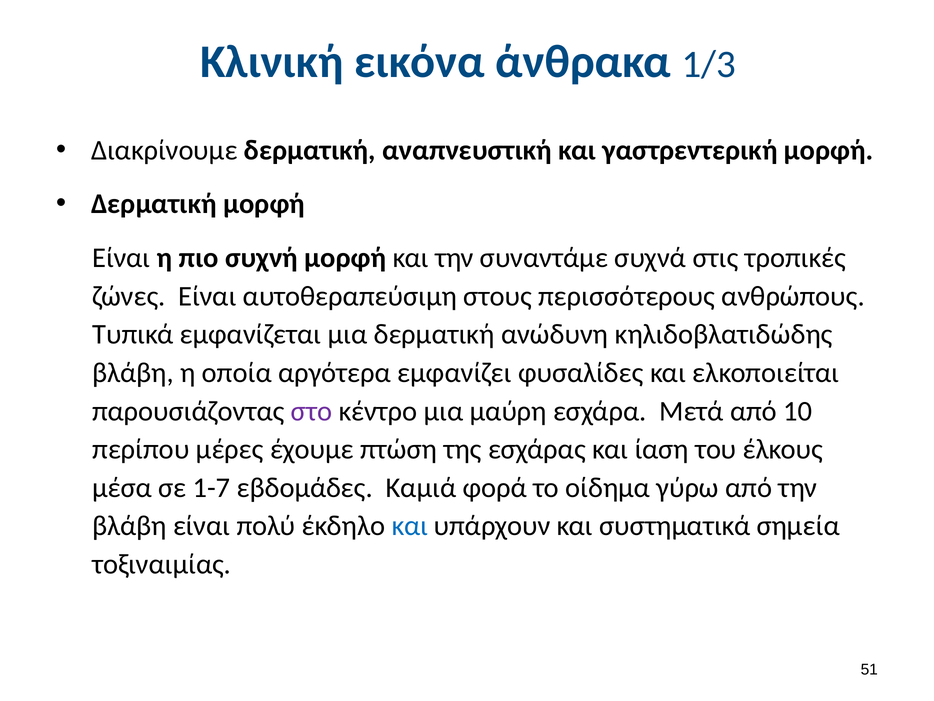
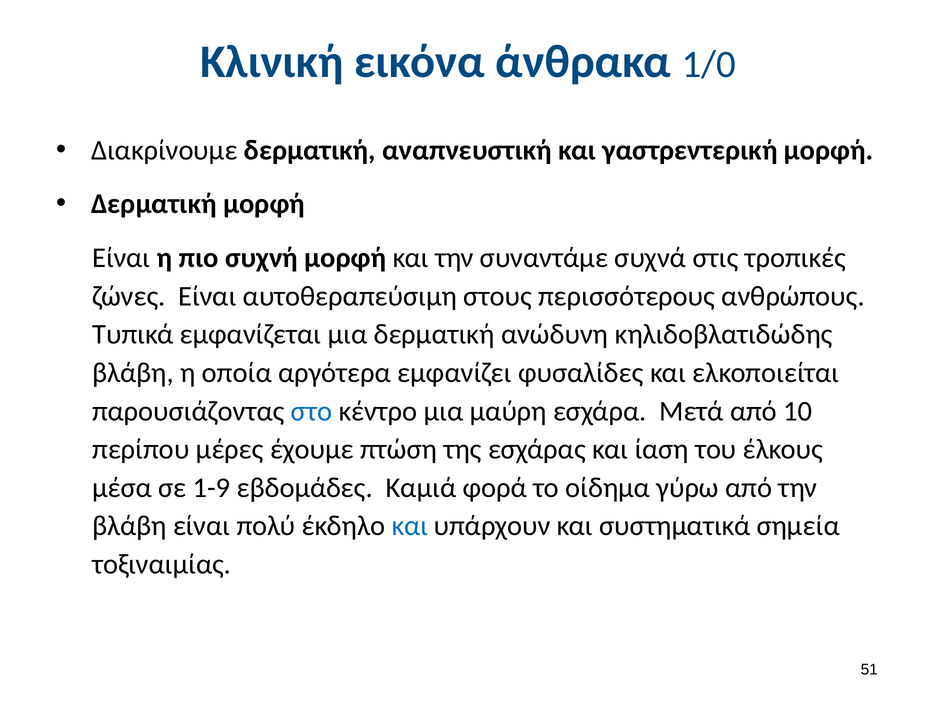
1/3: 1/3 -> 1/0 (709, 64)
στο colour: purple -> blue (311, 411)
1-7: 1-7 -> 1-9 (212, 487)
